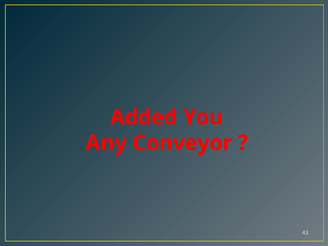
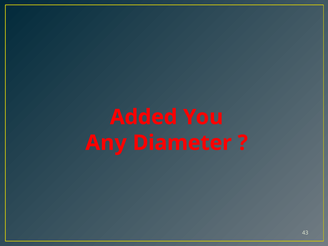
Conveyor: Conveyor -> Diameter (182, 143)
